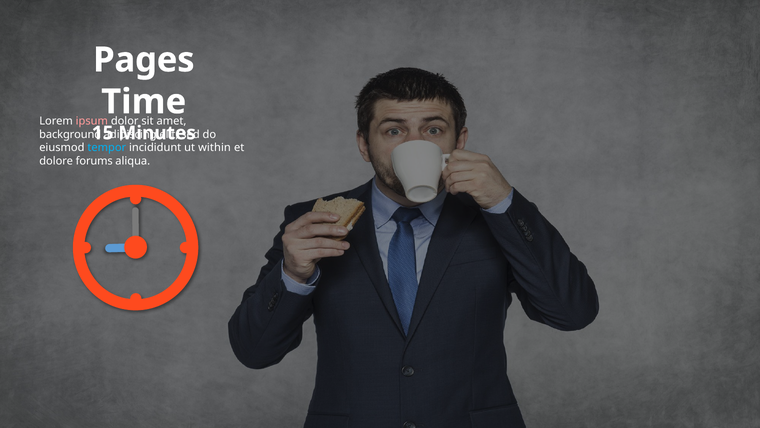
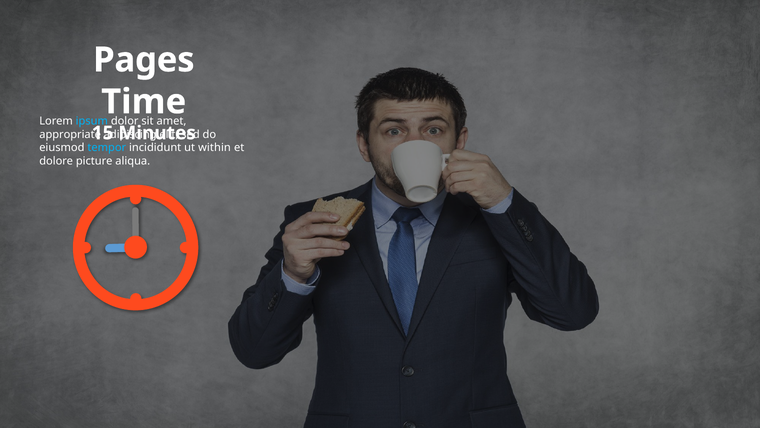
ipsum colour: pink -> light blue (92, 121)
background: background -> appropriate (70, 134)
forums: forums -> picture (94, 161)
